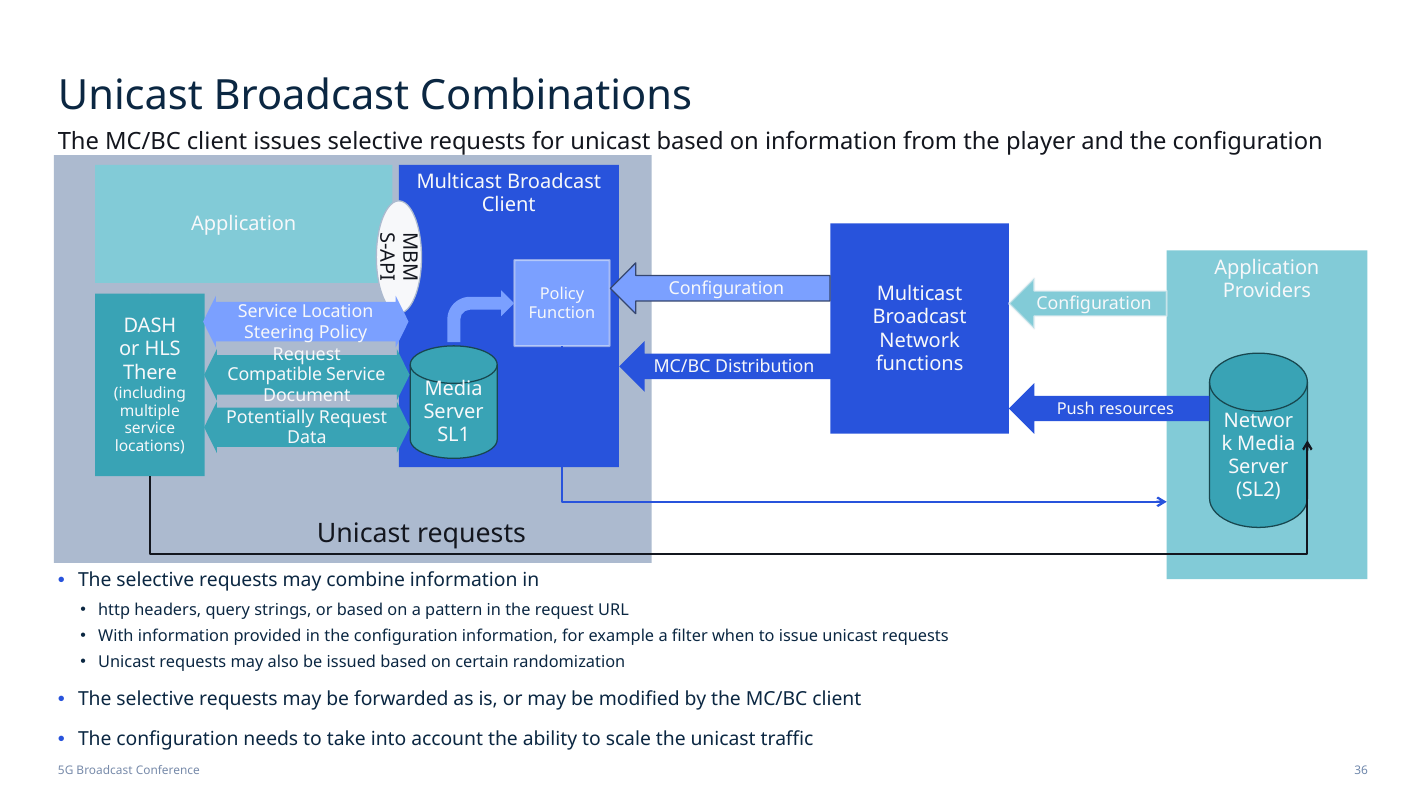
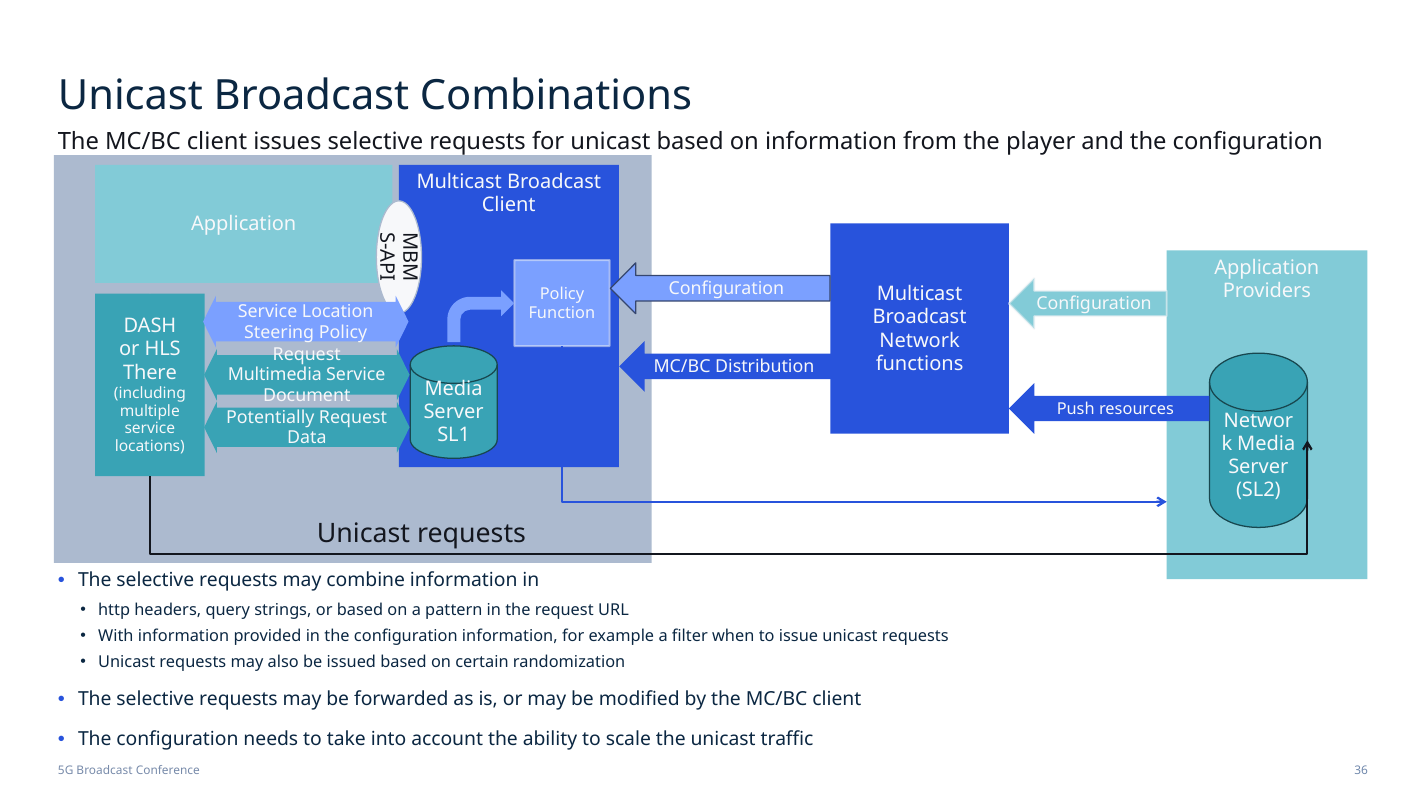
Compatible: Compatible -> Multimedia (275, 375)
